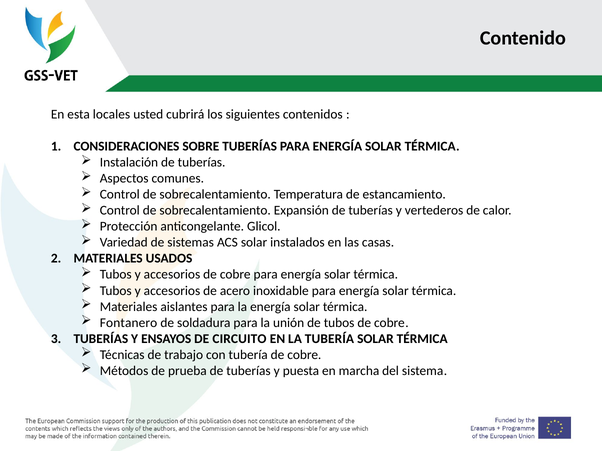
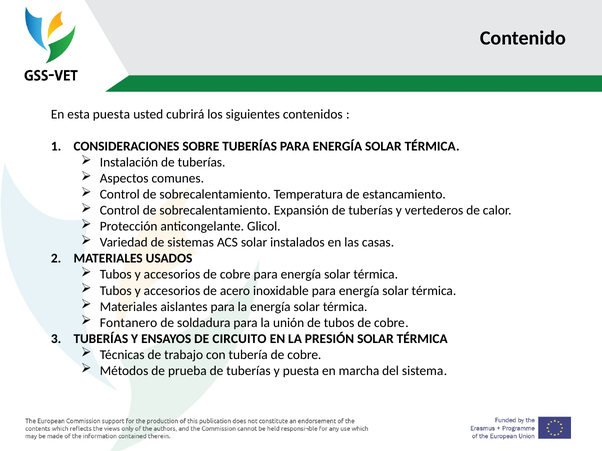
esta locales: locales -> puesta (111, 114)
LA TUBERÍA: TUBERÍA -> PRESIÓN (329, 339)
